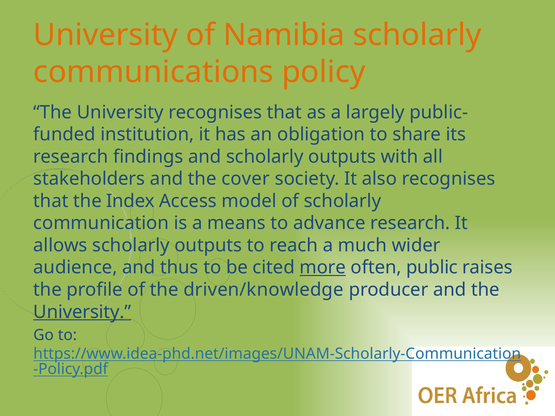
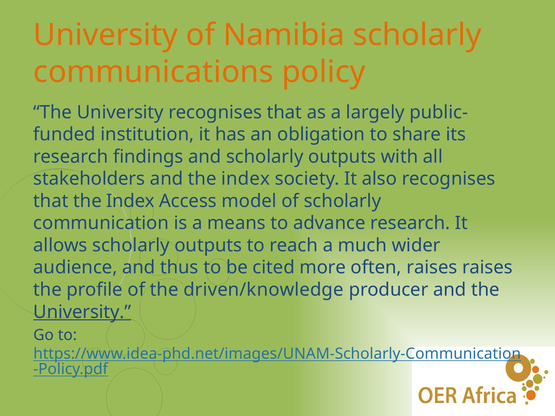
and the cover: cover -> index (246, 179)
more underline: present -> none (323, 268)
often public: public -> raises (432, 268)
